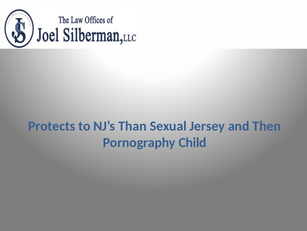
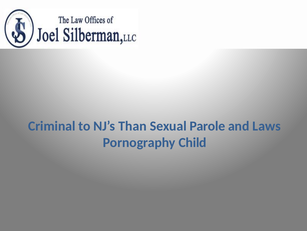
Protects: Protects -> Criminal (52, 126)
Jersey: Jersey -> Parole (207, 126)
Then: Then -> Laws (267, 126)
